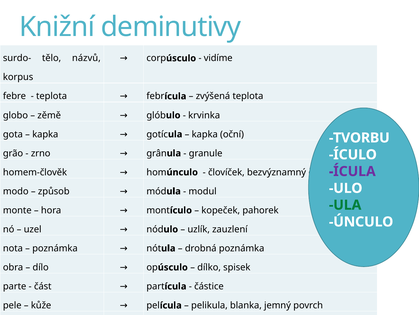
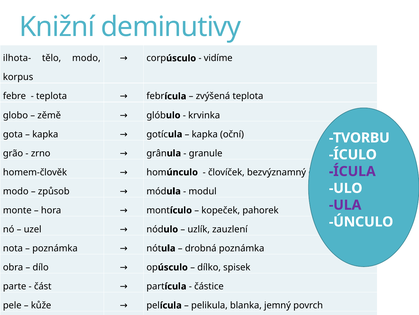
surdo-: surdo- -> ilhota- (17, 58)
tělo názvů: názvů -> modo (86, 58)
ULA colour: green -> purple (345, 205)
